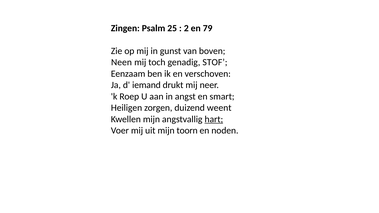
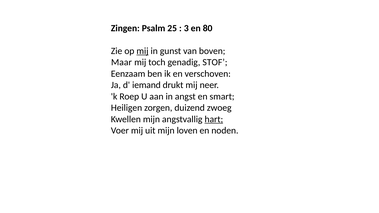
2: 2 -> 3 (186, 28)
79: 79 -> 80 (208, 28)
mij underline: none -> present (142, 51)
Neen: Neen -> Maar (121, 62)
weent: weent -> zwoeg (219, 108)
toorn: toorn -> loven (187, 131)
